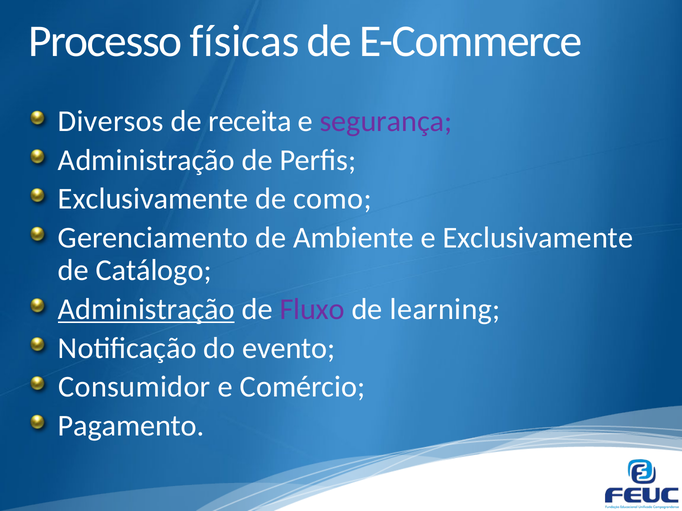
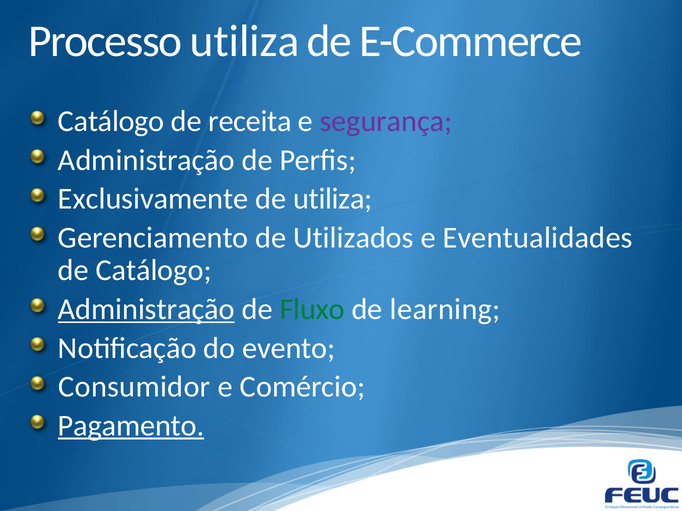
Processo físicas: físicas -> utiliza (245, 41)
Diversos: Diversos -> Catálogo (111, 121)
de como: como -> utiliza (333, 199)
Ambiente: Ambiente -> Utilizados (353, 238)
e Exclusivamente: Exclusivamente -> Eventualidades (538, 238)
Fluxo colour: purple -> green (312, 310)
Pagamento underline: none -> present (131, 426)
